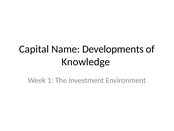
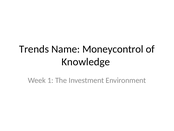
Capital: Capital -> Trends (34, 49)
Developments: Developments -> Moneycontrol (113, 49)
